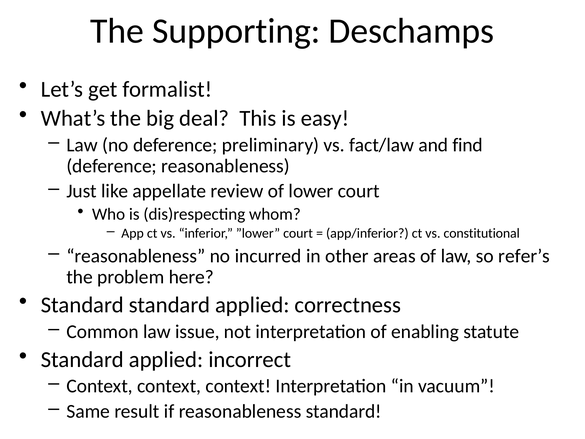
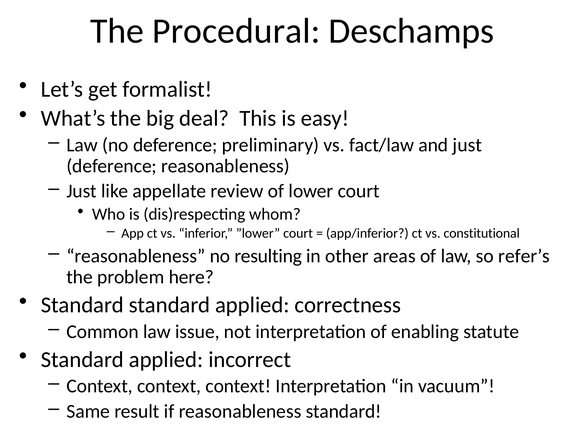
Supporting: Supporting -> Procedural (236, 31)
and find: find -> just (467, 145)
incurred: incurred -> resulting (268, 256)
